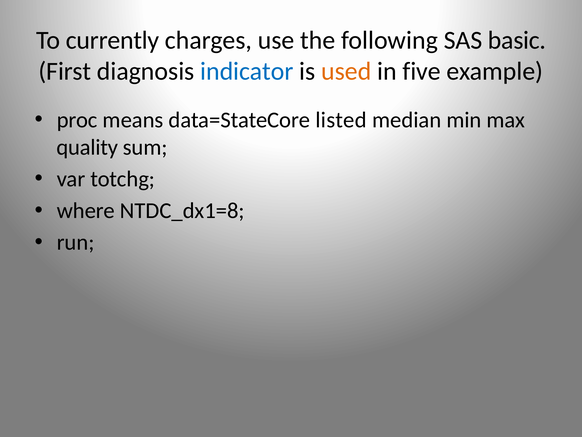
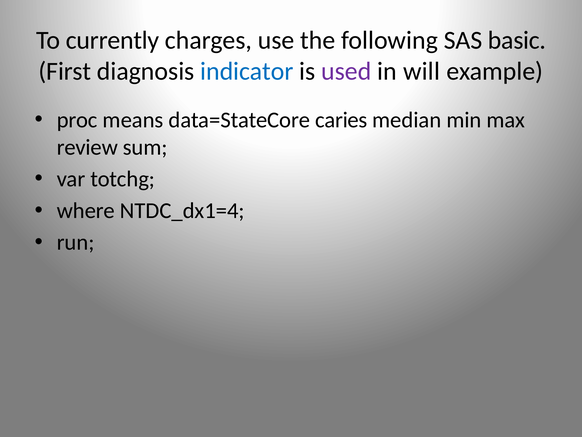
used colour: orange -> purple (346, 71)
five: five -> will (422, 71)
listed: listed -> caries (341, 120)
quality: quality -> review (87, 147)
NTDC_dx1=8: NTDC_dx1=8 -> NTDC_dx1=4 (182, 211)
